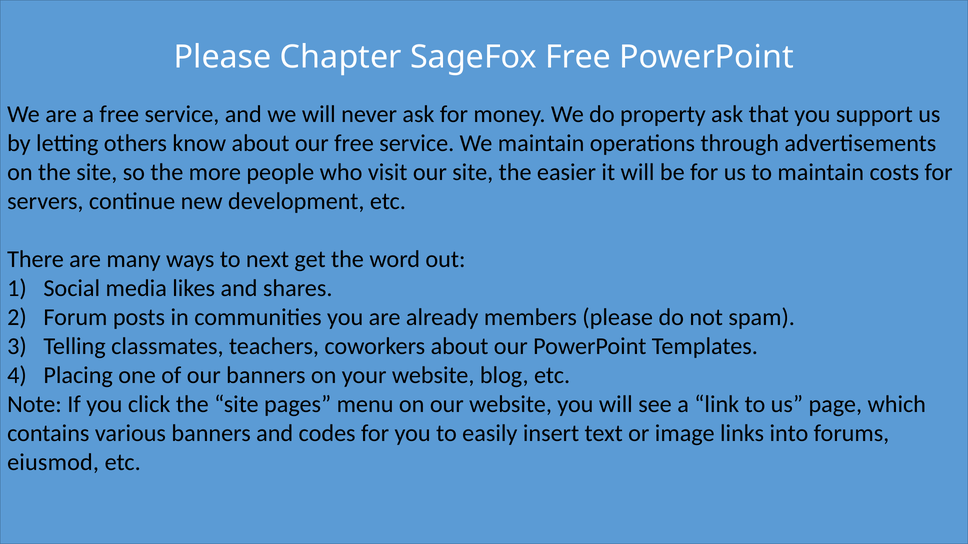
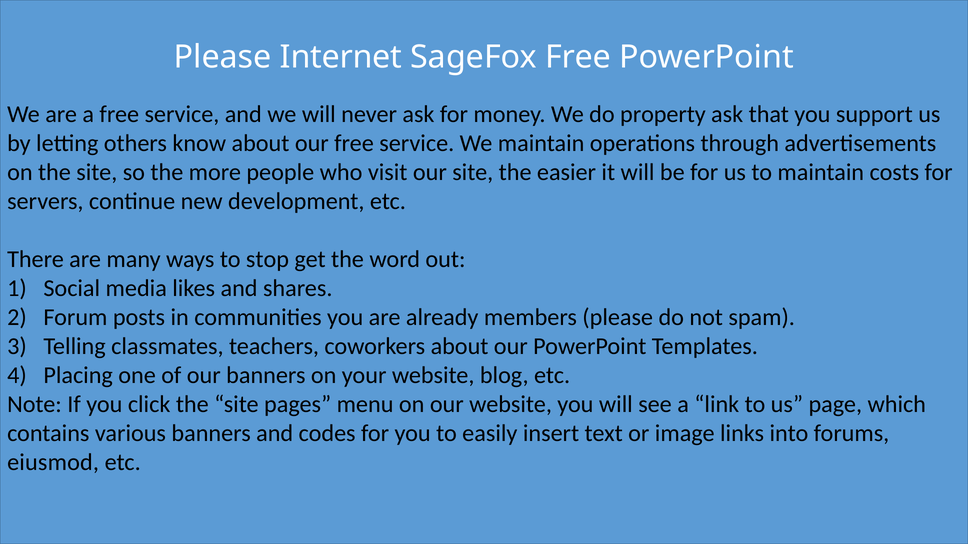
Chapter: Chapter -> Internet (341, 57)
next: next -> stop (267, 259)
